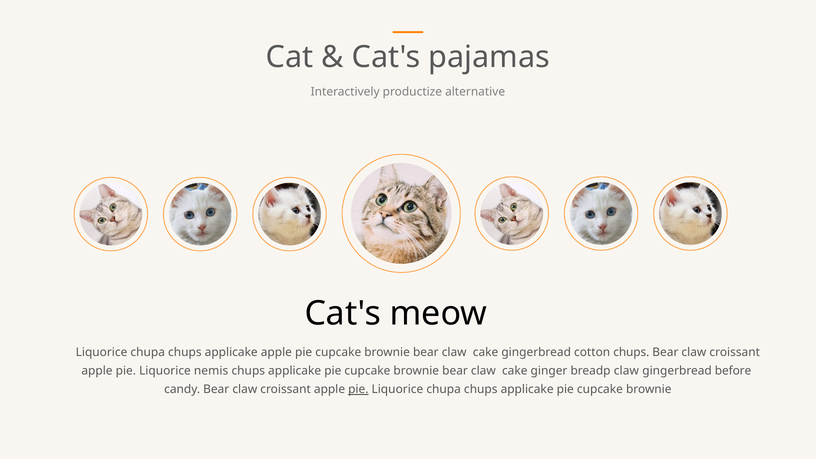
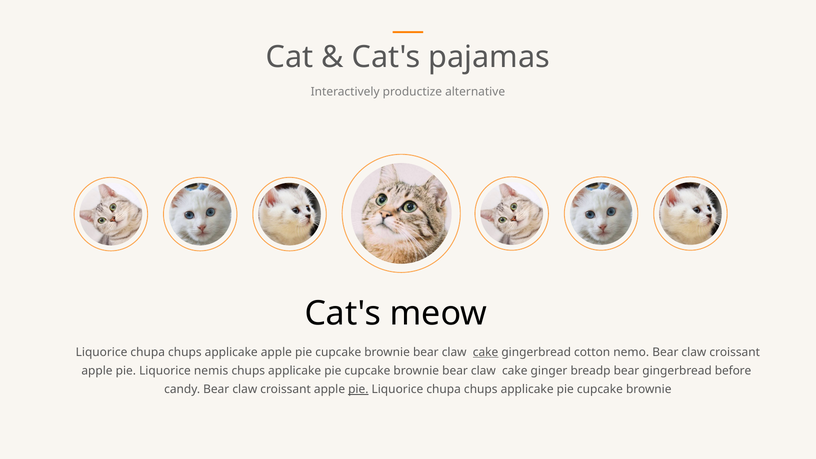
cake underline: none -> present (486, 352)
cotton chups: chups -> nemo (631, 352)
breadp claw: claw -> bear (626, 371)
